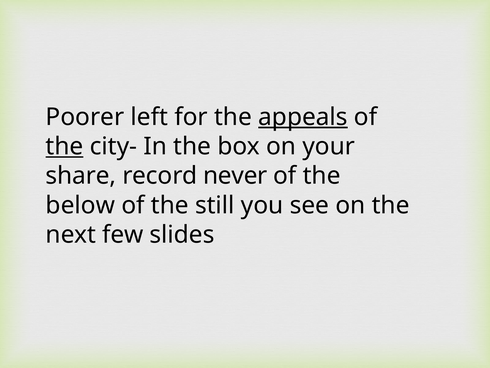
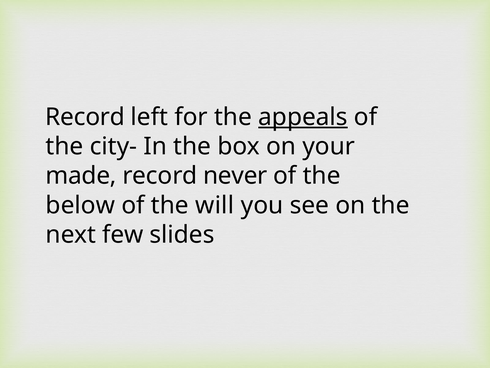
Poorer: Poorer -> Record (85, 117)
the underline: present -> none (65, 146)
share: share -> made (81, 176)
still: still -> will (215, 205)
